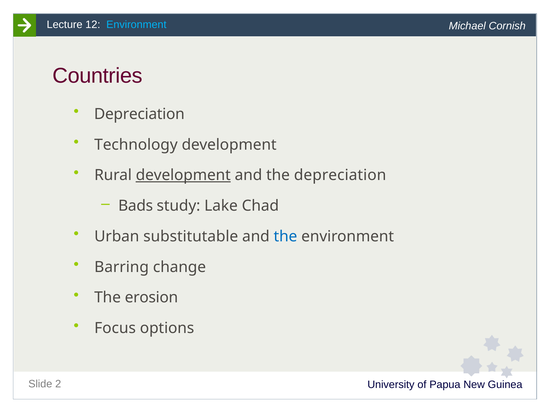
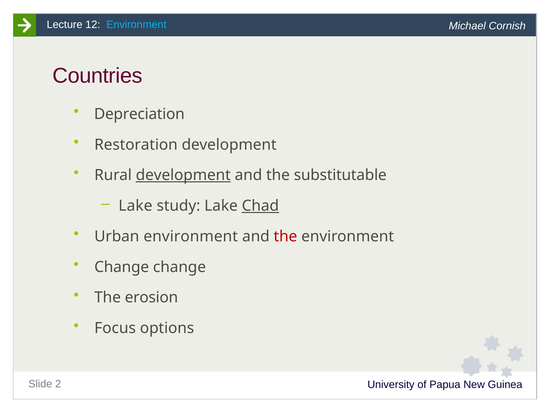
Technology: Technology -> Restoration (136, 145)
the depreciation: depreciation -> substitutable (340, 175)
Bads: Bads -> Lake (135, 206)
Chad underline: none -> present (260, 206)
Urban substitutable: substitutable -> environment (191, 237)
the colour: blue -> red (285, 237)
Barring: Barring -> Change (122, 267)
